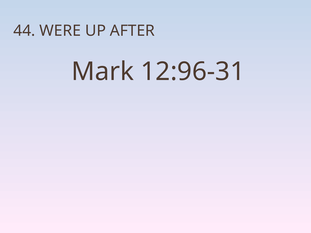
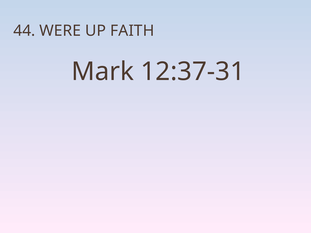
AFTER: AFTER -> FAITH (132, 31)
12:96-31: 12:96-31 -> 12:37-31 (193, 72)
